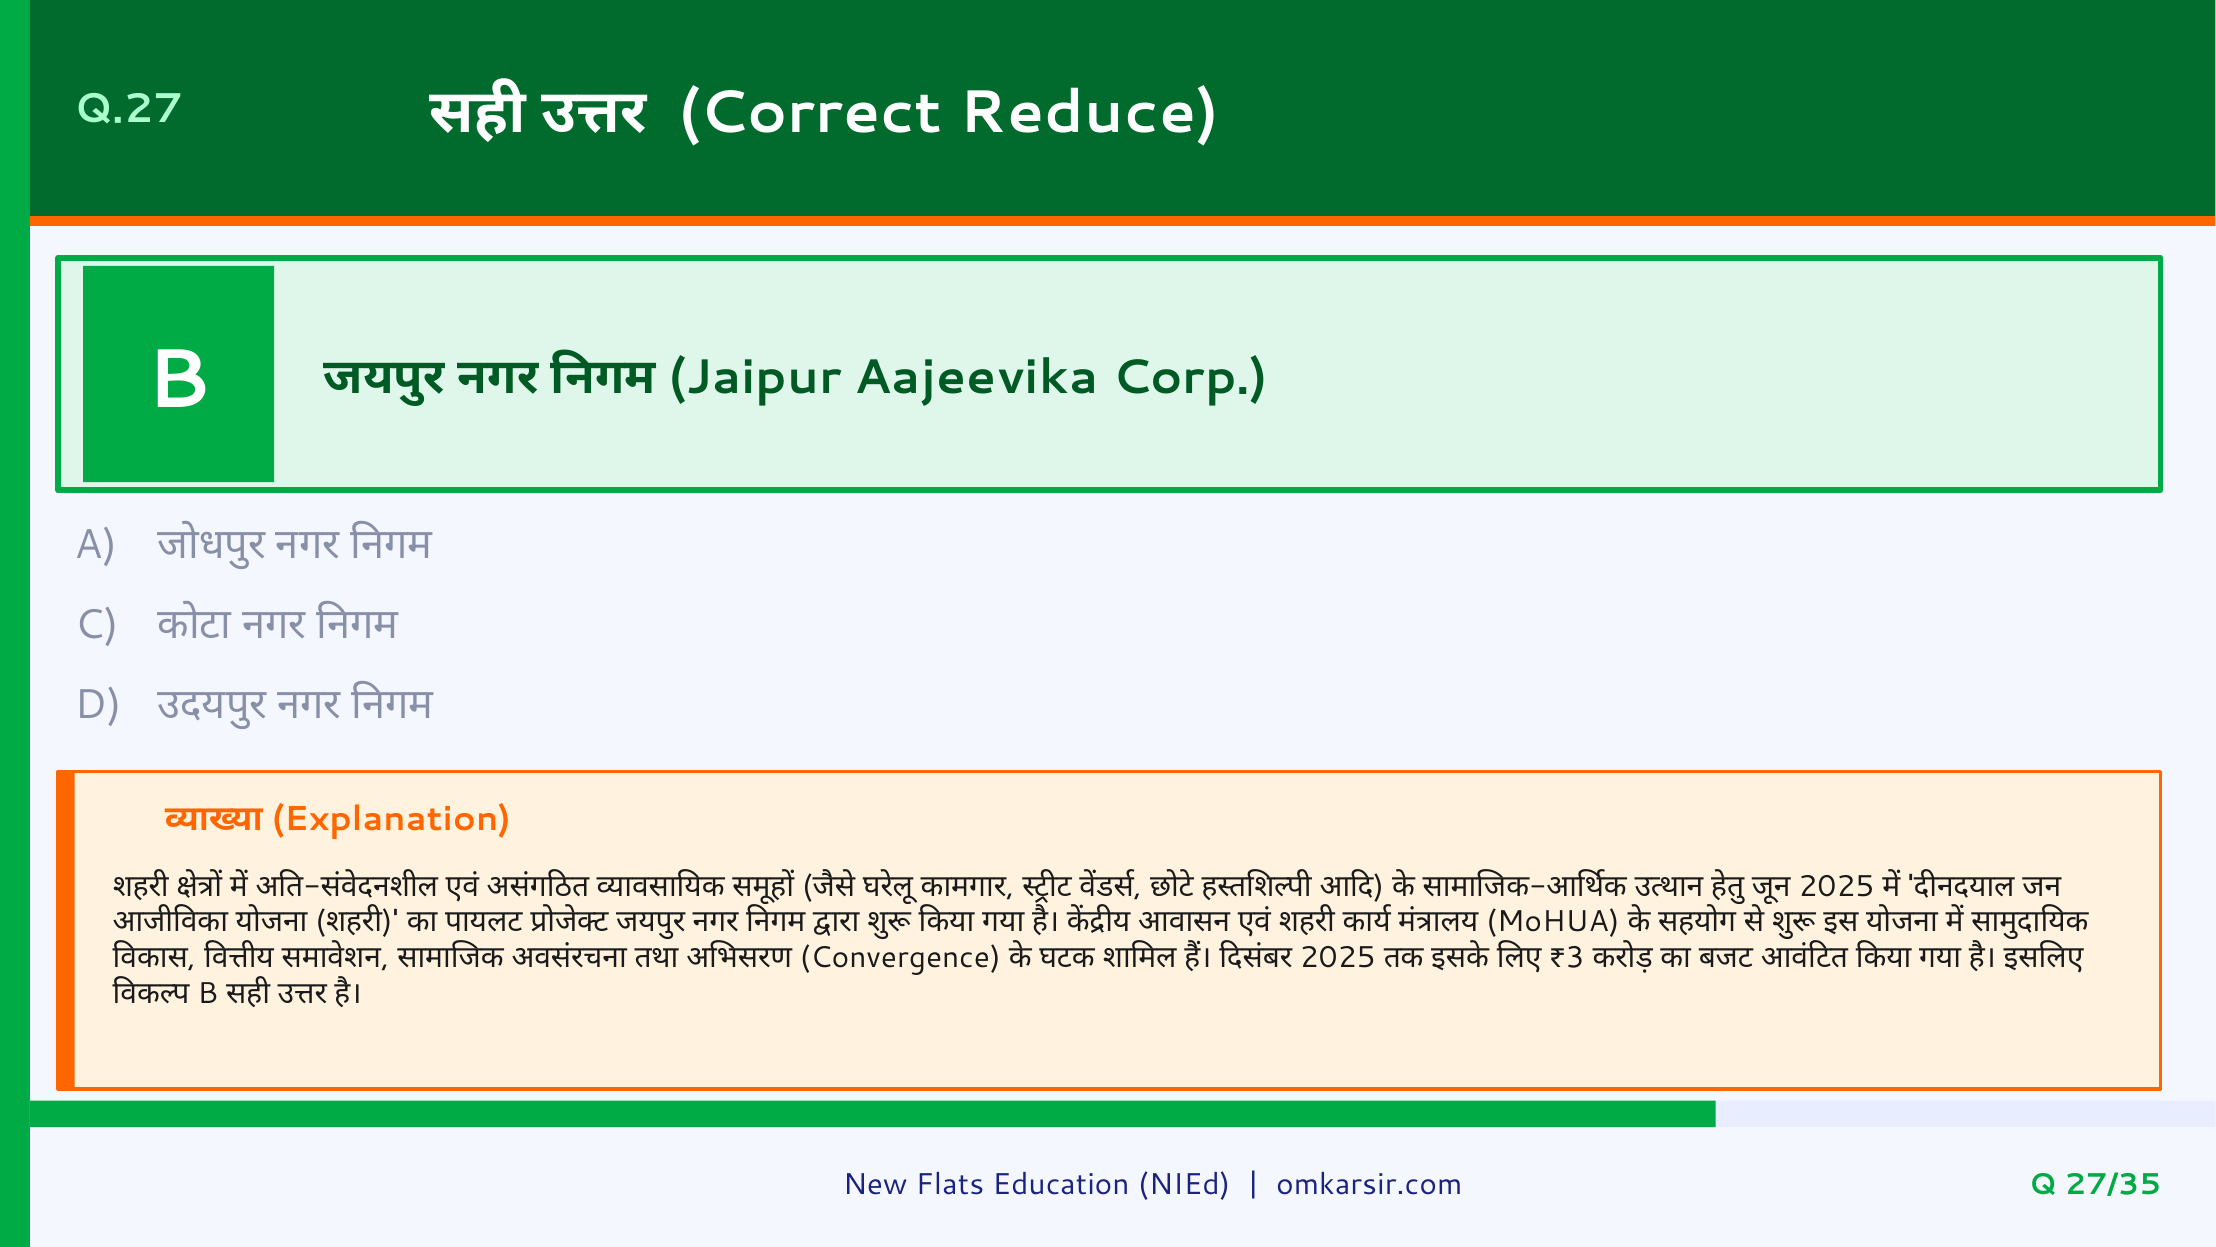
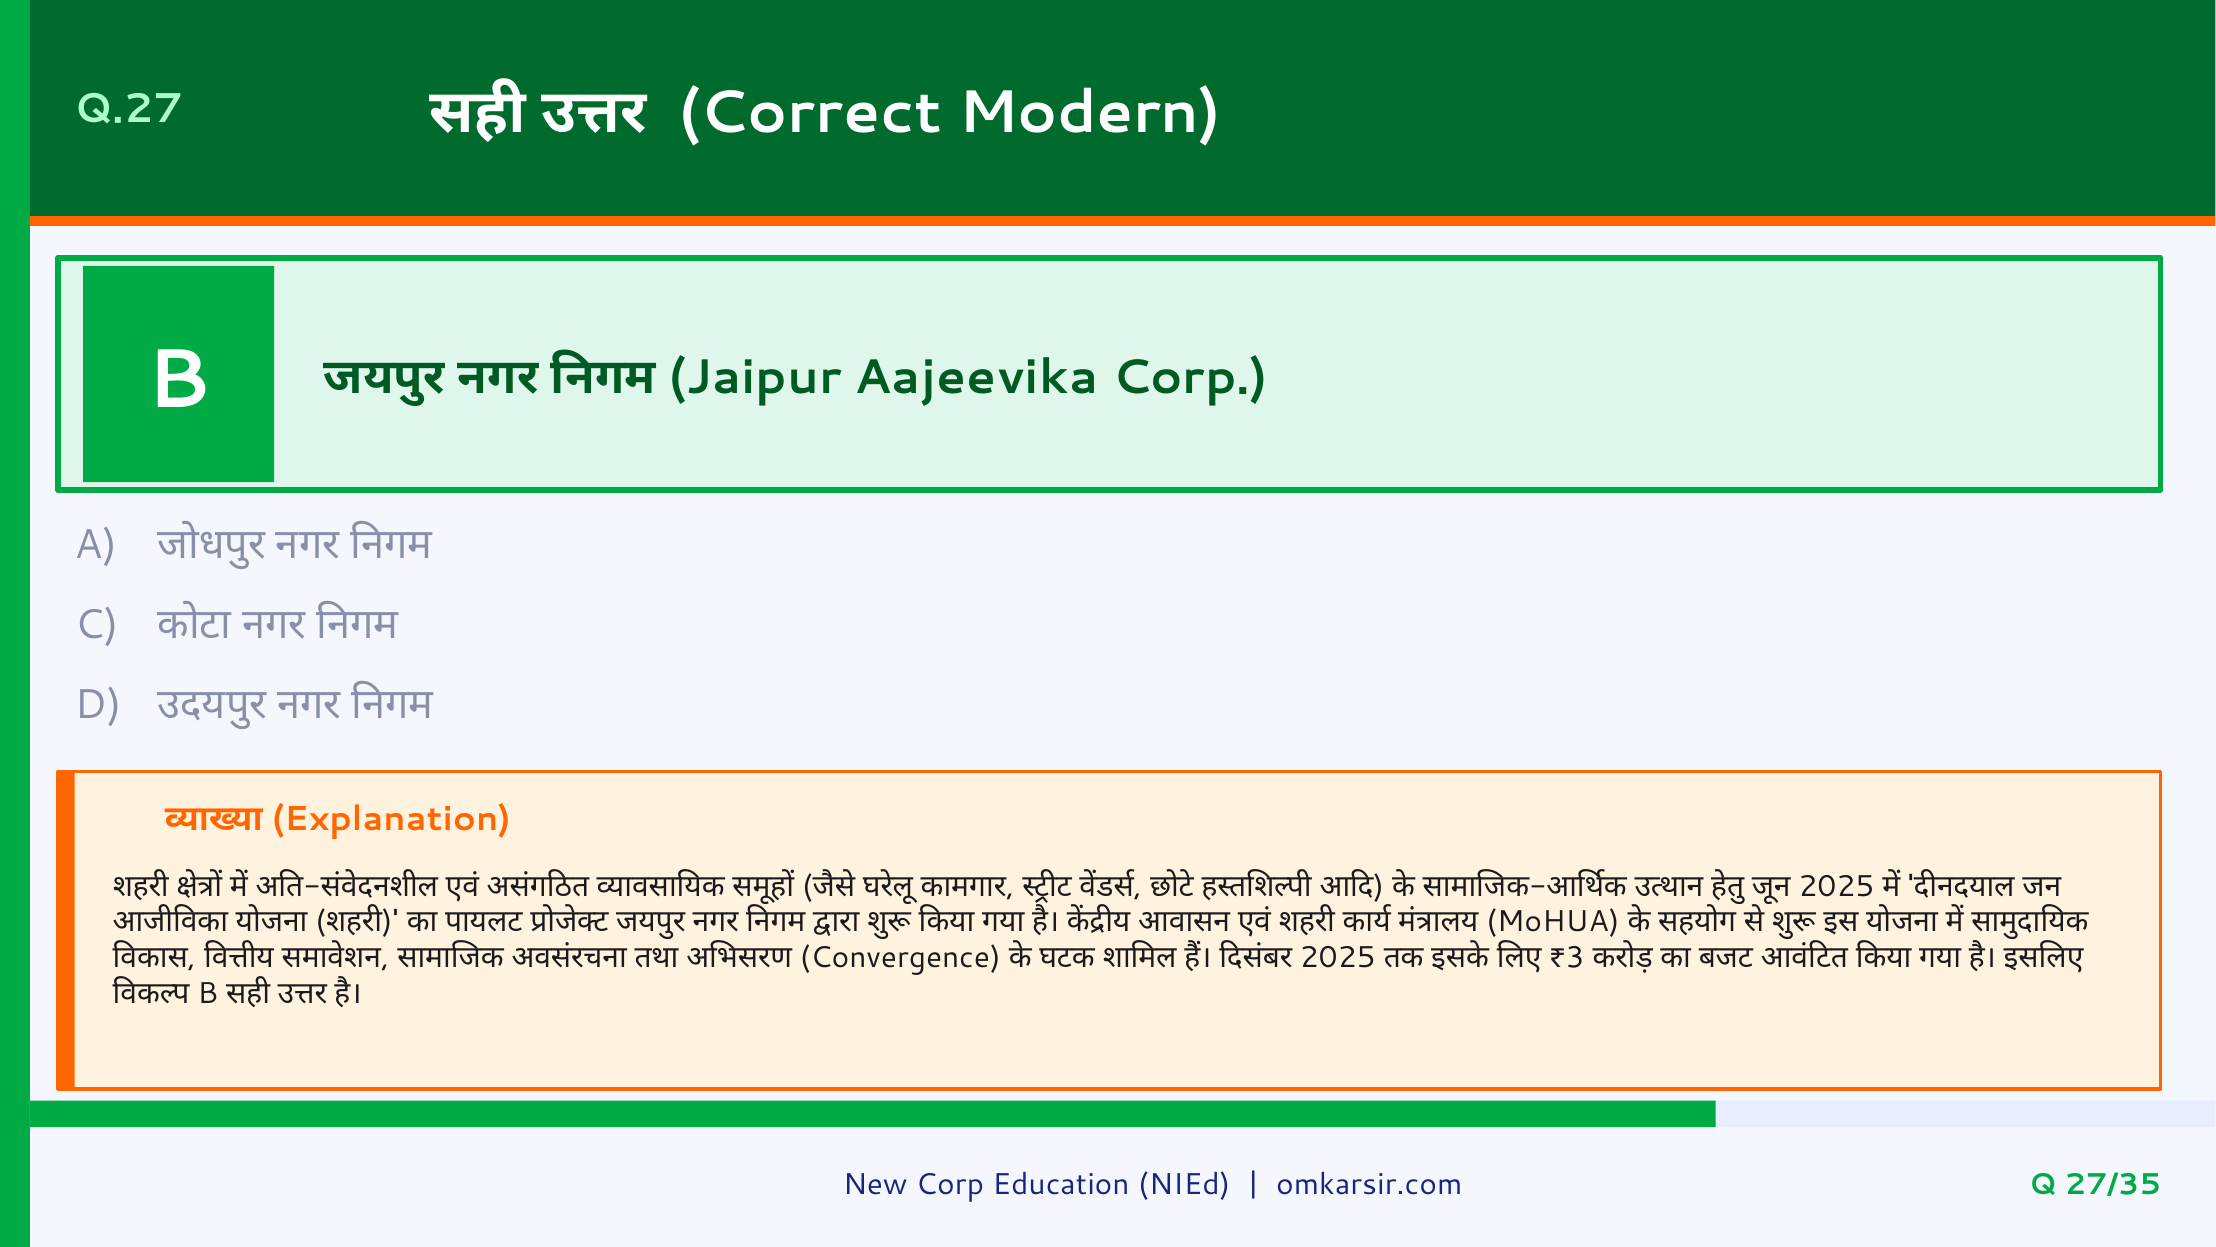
Reduce: Reduce -> Modern (1090, 112)
New Flats: Flats -> Corp (950, 1184)
